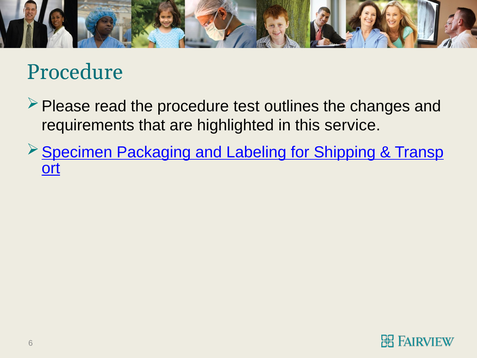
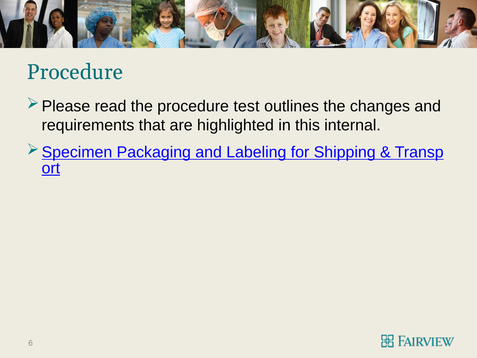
service: service -> internal (353, 125)
